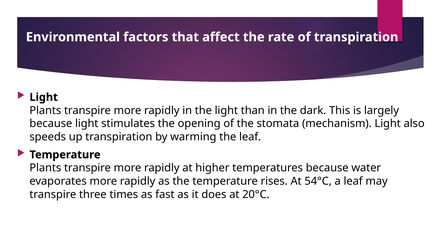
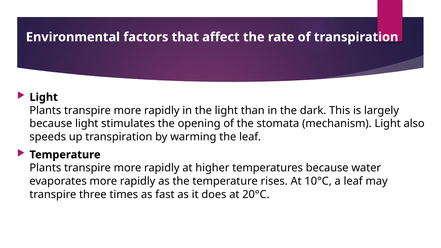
54°C: 54°C -> 10°C (318, 181)
